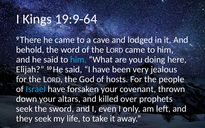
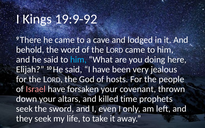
19:9-64: 19:9-64 -> 19:9-92 (76, 19)
Israel colour: light blue -> pink (36, 89)
over: over -> time (129, 99)
